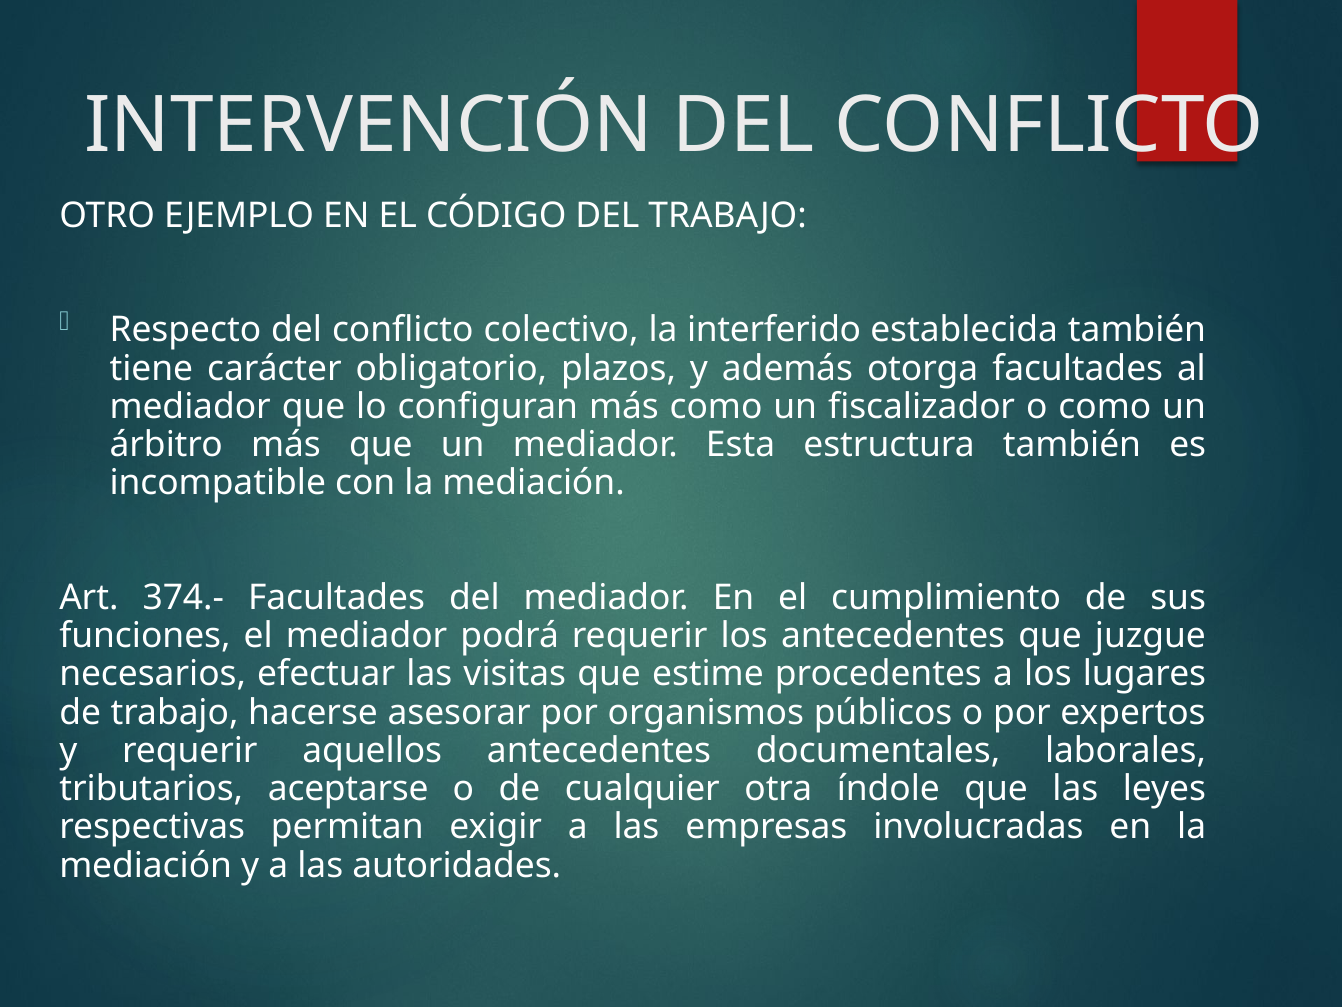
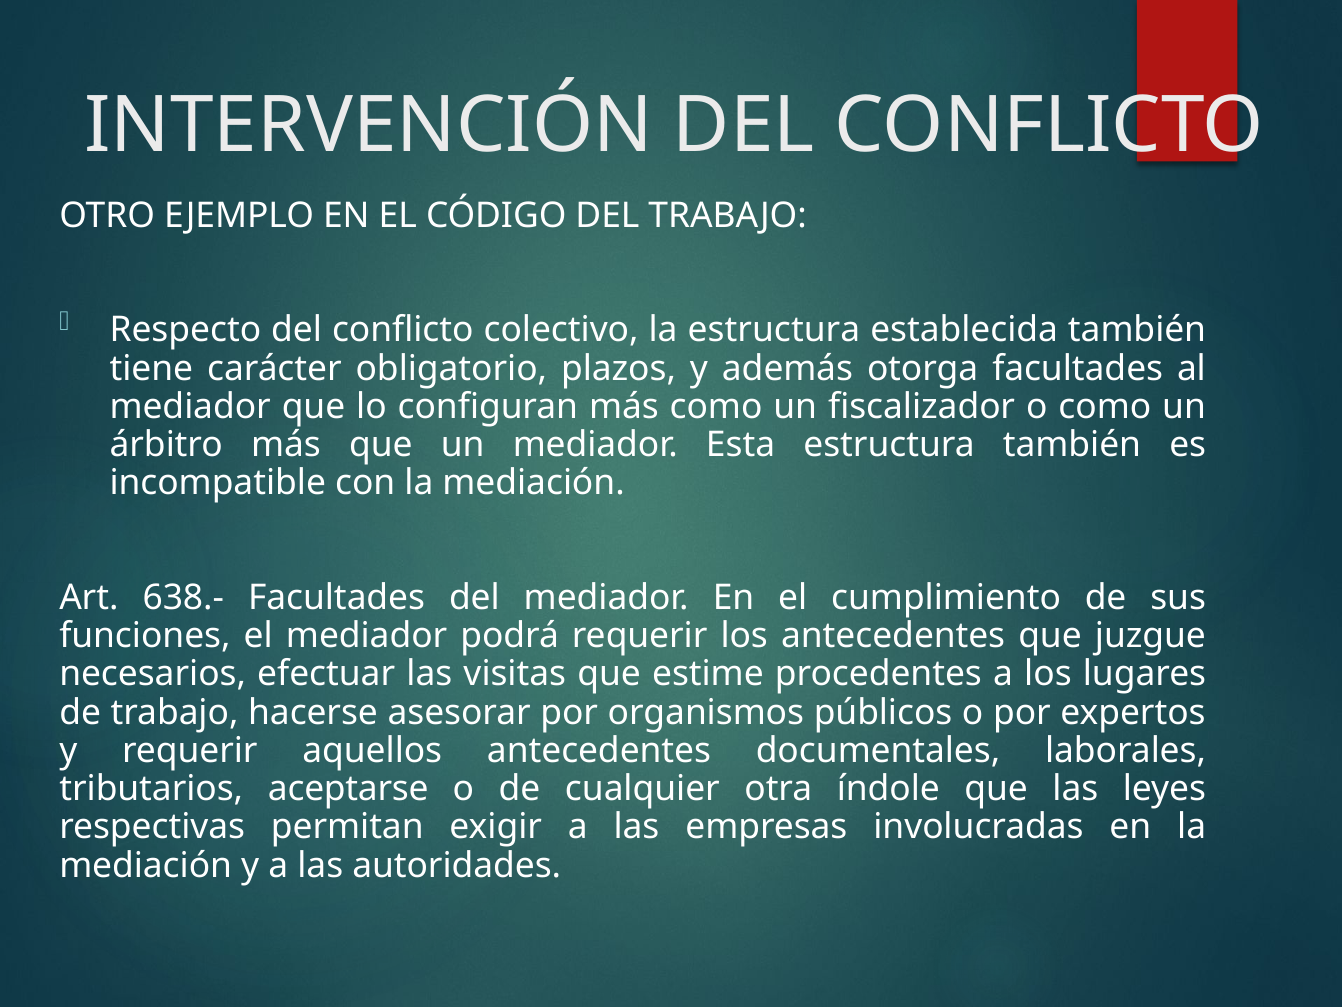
la interferido: interferido -> estructura (774, 330)
374.-: 374.- -> 638.- (183, 597)
